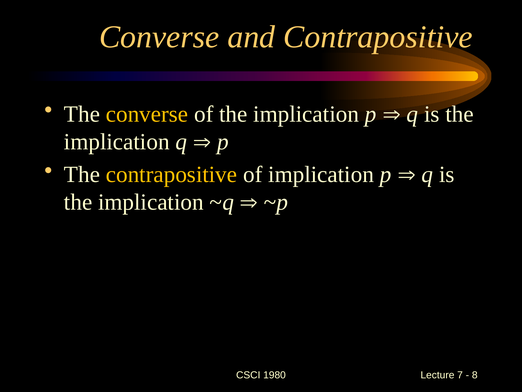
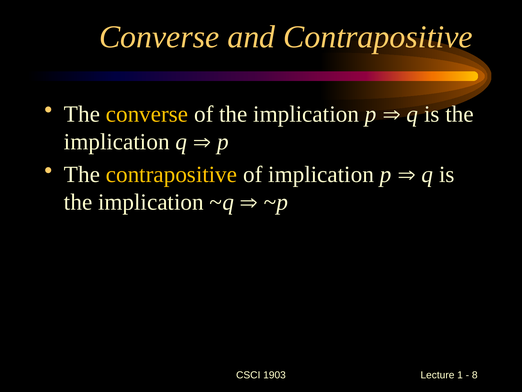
1980: 1980 -> 1903 (275, 375)
7: 7 -> 1 (460, 375)
